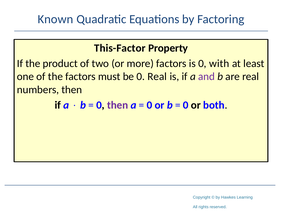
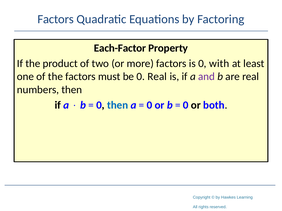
Known: Known -> Factors (56, 19)
This-Factor: This-Factor -> Each-Factor (120, 48)
then colour: purple -> blue (118, 105)
